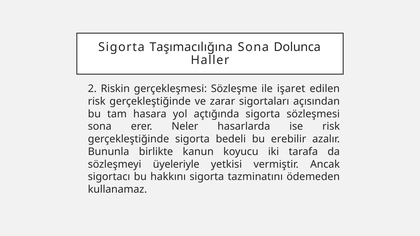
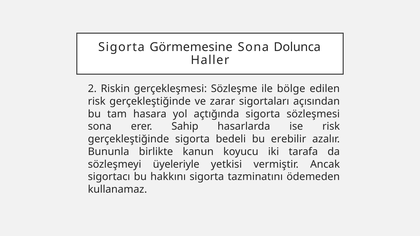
Taşımacılığına: Taşımacılığına -> Görmemesine (191, 47)
işaret: işaret -> bölge (291, 89)
Neler: Neler -> Sahip (185, 127)
